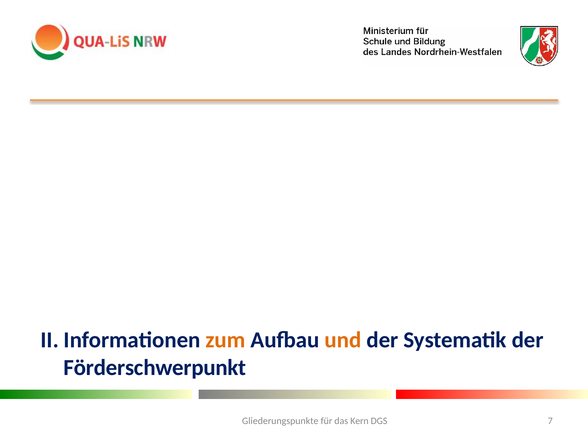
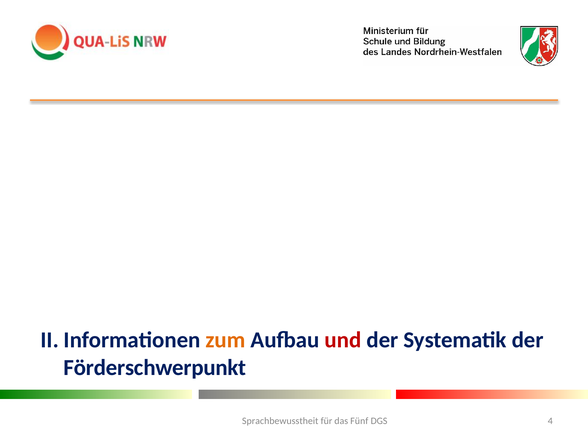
und colour: orange -> red (343, 340)
Gliederungspunkte: Gliederungspunkte -> Sprachbewusstheit (280, 421)
Kern: Kern -> Fünf (359, 421)
7: 7 -> 4 (550, 421)
